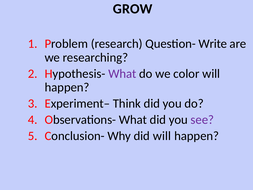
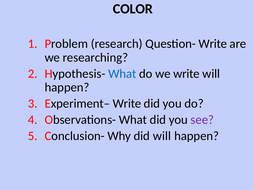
GROW: GROW -> COLOR (133, 9)
What colour: purple -> blue (122, 74)
we color: color -> write (187, 74)
Experiment– Think: Think -> Write (127, 103)
